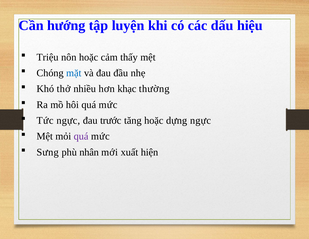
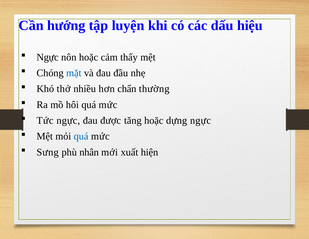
Triệu: Triệu -> Ngực (48, 57)
khạc: khạc -> chẩn (127, 89)
trước: trước -> được (111, 120)
quá colour: purple -> blue (81, 136)
